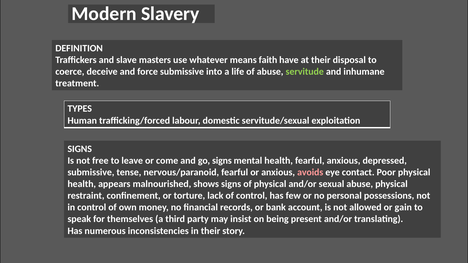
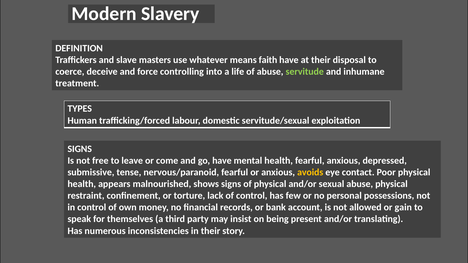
force submissive: submissive -> controlling (182, 72)
go signs: signs -> have (222, 161)
avoids colour: pink -> yellow (310, 173)
